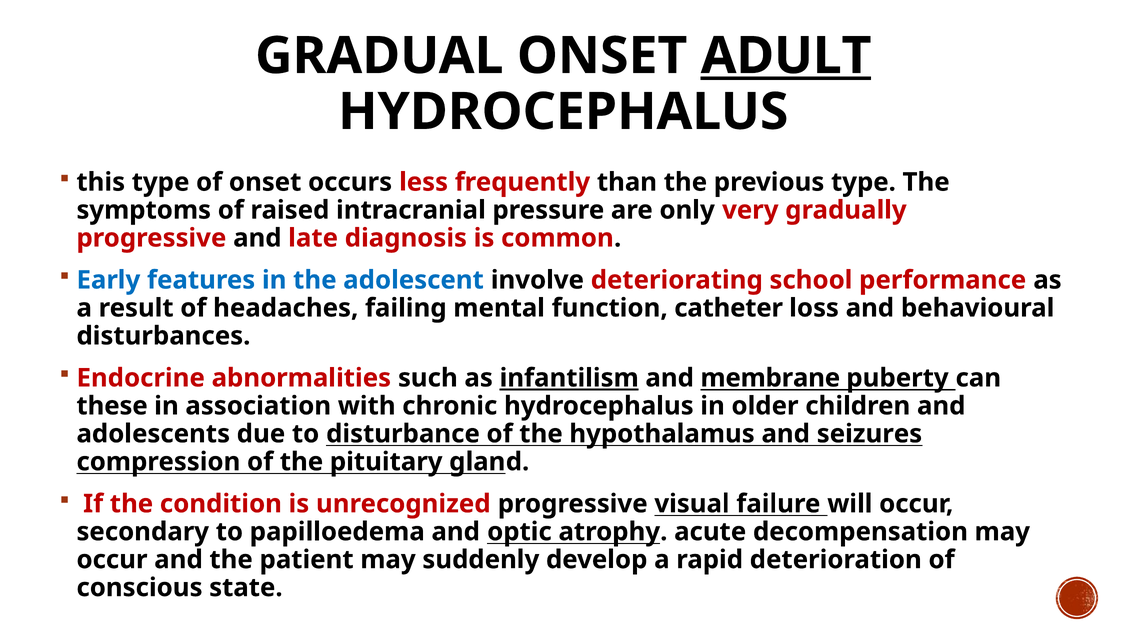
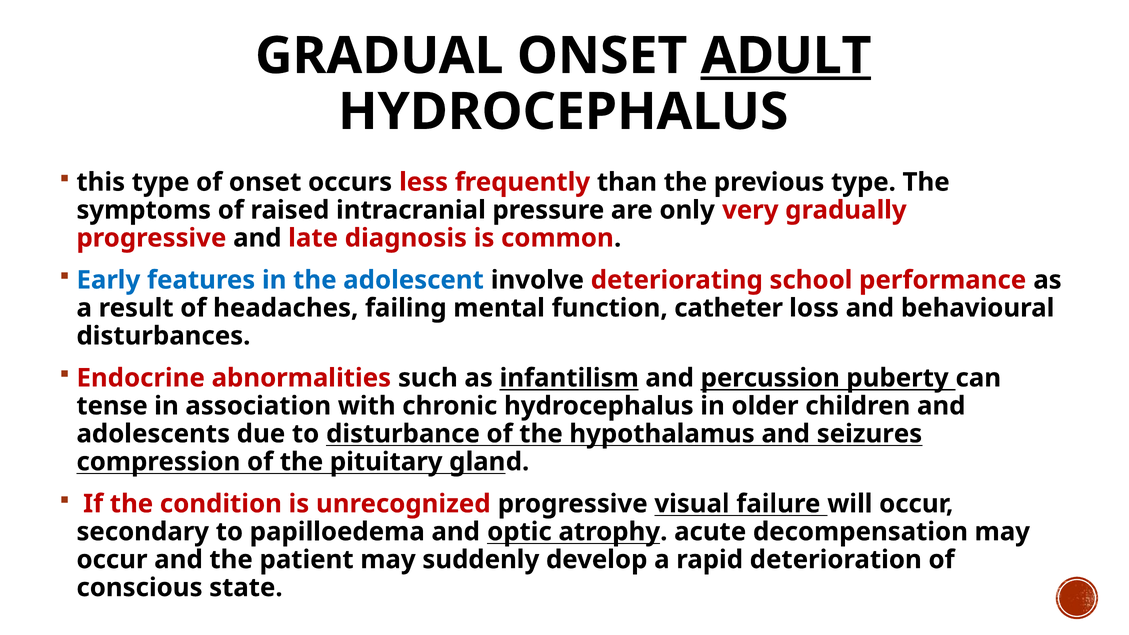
infantilism underline: present -> none (569, 378)
membrane: membrane -> percussion (770, 378)
these: these -> tense (112, 406)
